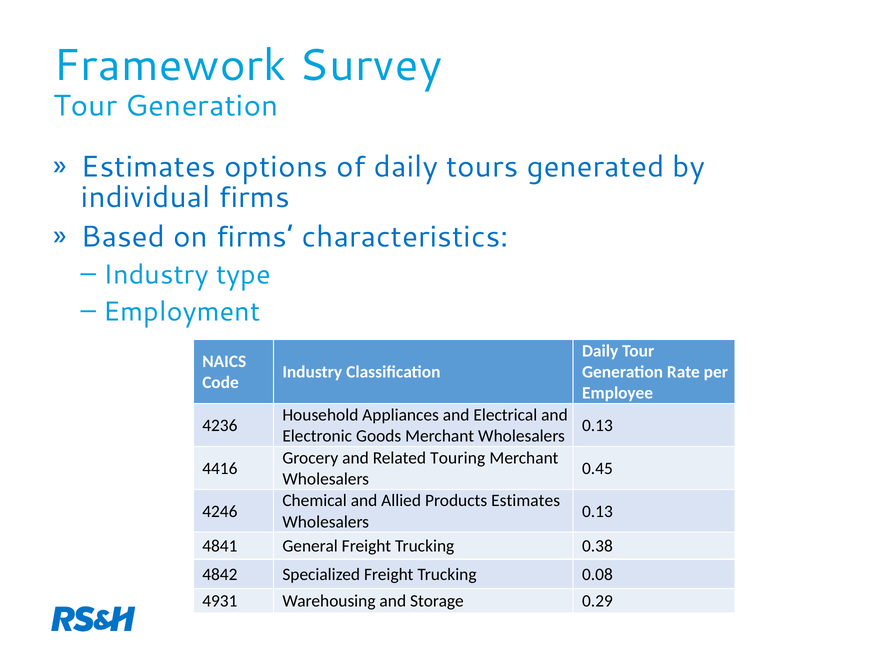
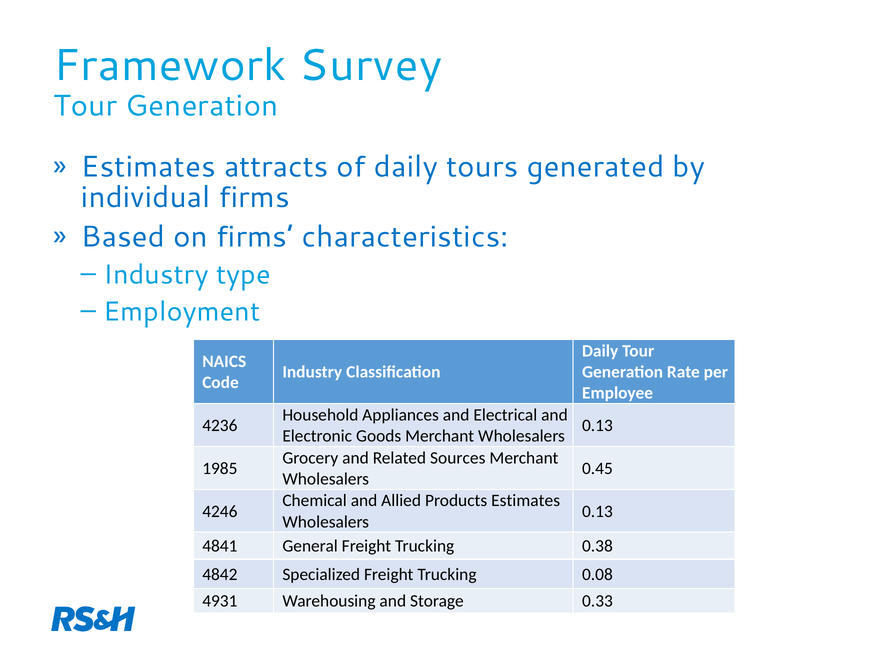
options: options -> attracts (276, 167)
Touring: Touring -> Sources (458, 458)
4416: 4416 -> 1985 (220, 468)
0.29: 0.29 -> 0.33 (597, 601)
